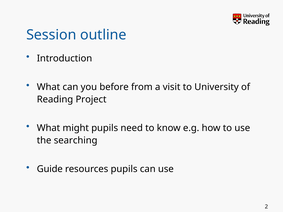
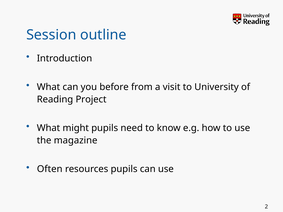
searching: searching -> magazine (76, 141)
Guide: Guide -> Often (50, 169)
